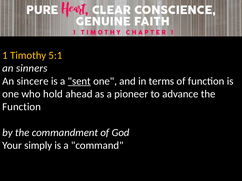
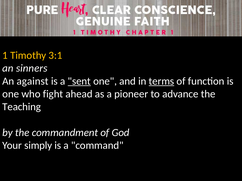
5:1: 5:1 -> 3:1 (55, 55)
sincere: sincere -> against (33, 81)
terms underline: none -> present (161, 81)
hold: hold -> fight (53, 94)
Function: Function -> Teaching (22, 107)
